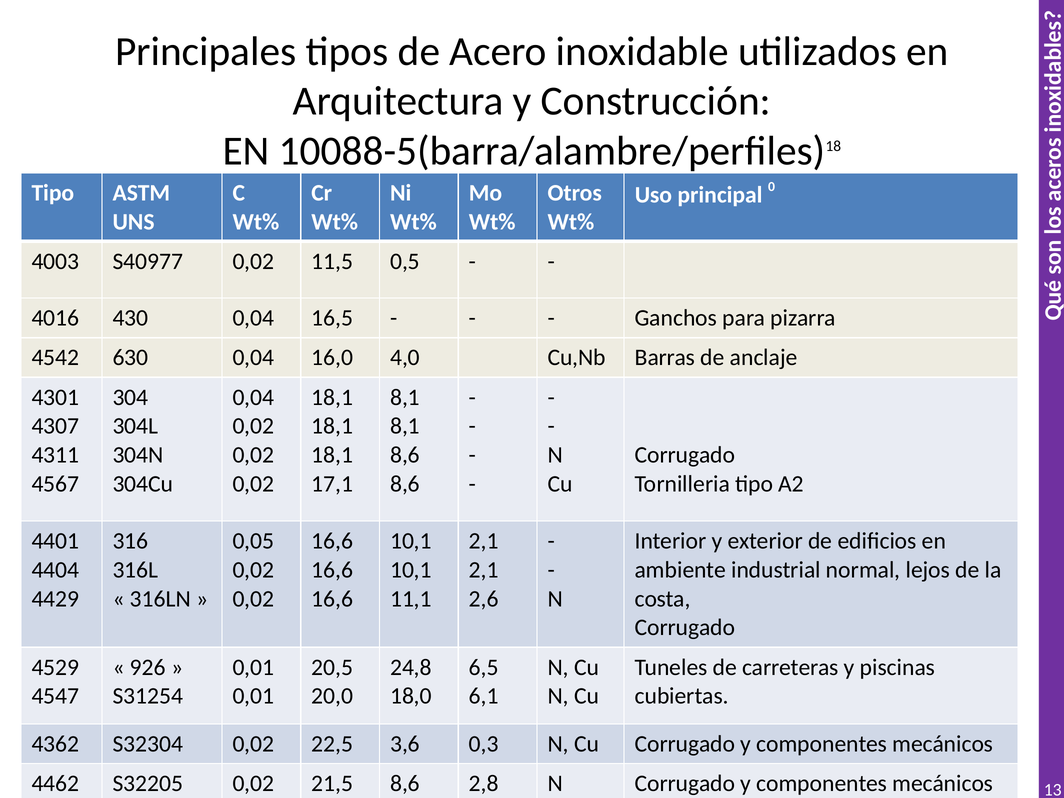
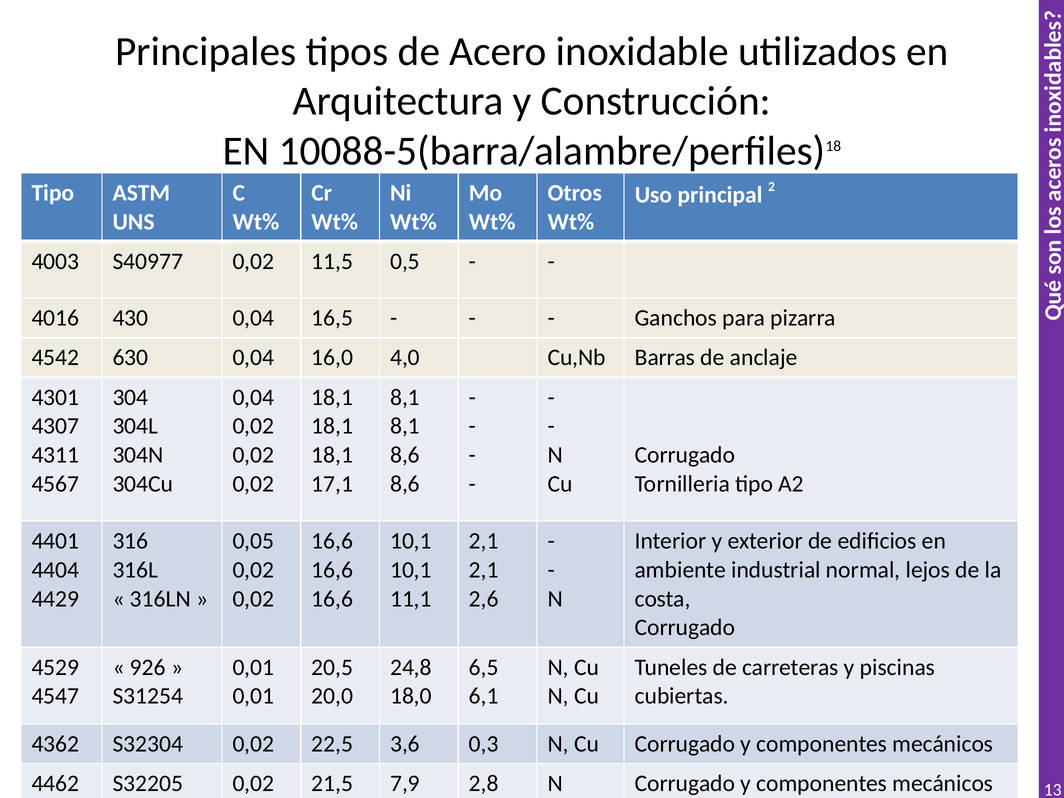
0: 0 -> 2 (772, 187)
21,5 8,6: 8,6 -> 7,9 (405, 784)
